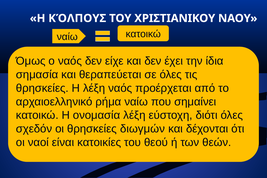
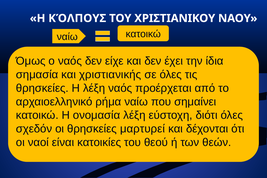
θεραπεύεται: θεραπεύεται -> χριστιανικής (110, 75)
διωγμών: διωγμών -> μαρτυρεί (142, 129)
